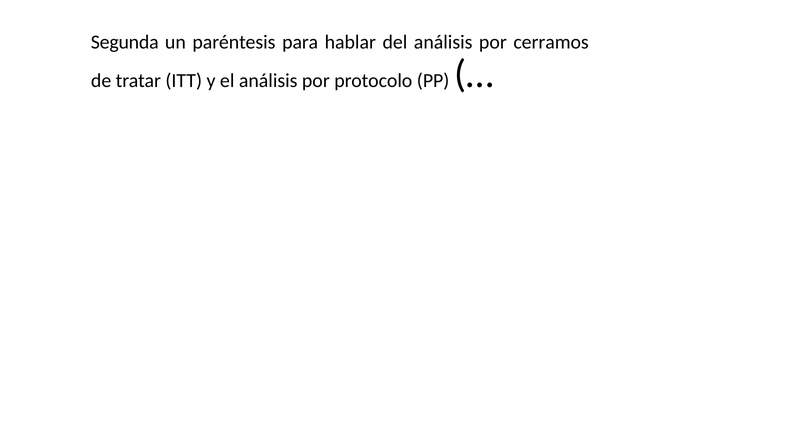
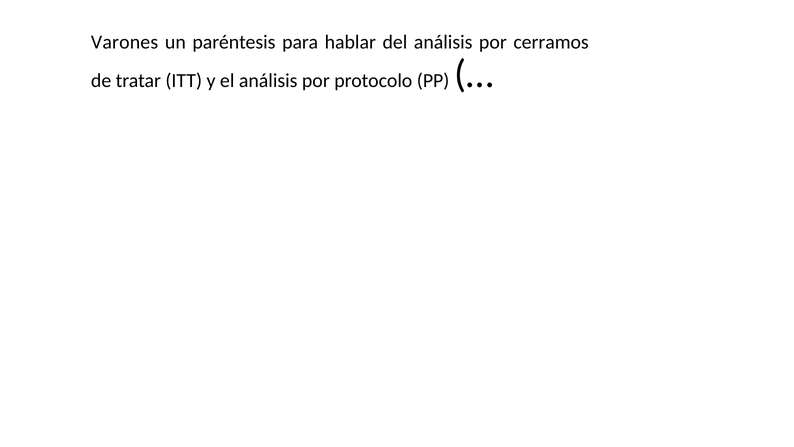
Segunda: Segunda -> Varones (125, 42)
